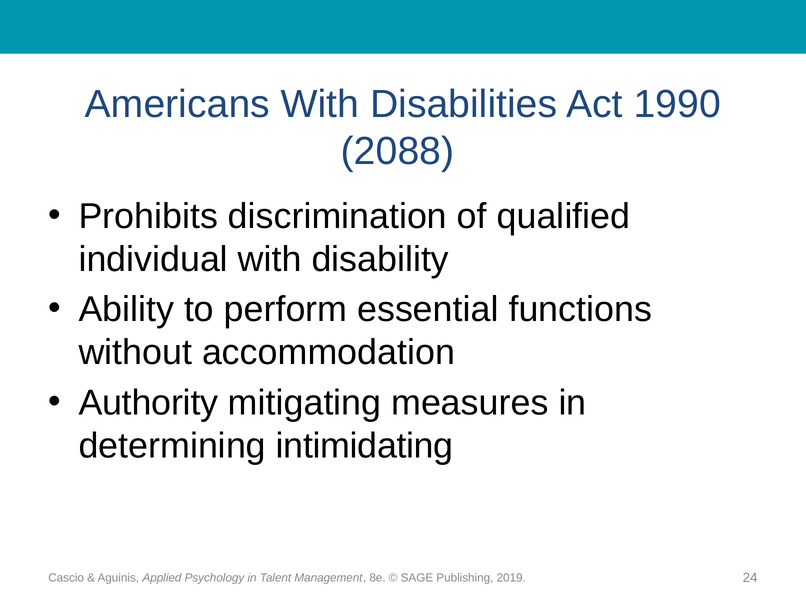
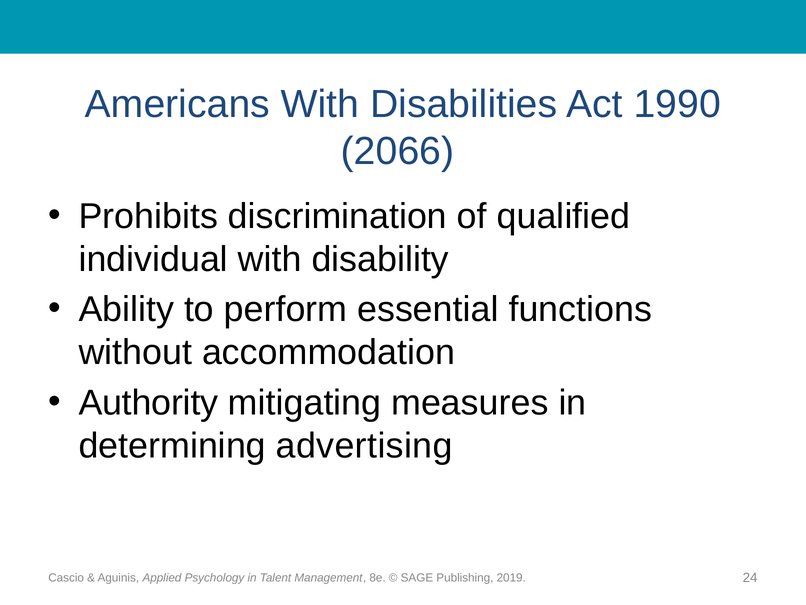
2088: 2088 -> 2066 (398, 151)
intimidating: intimidating -> advertising (364, 445)
